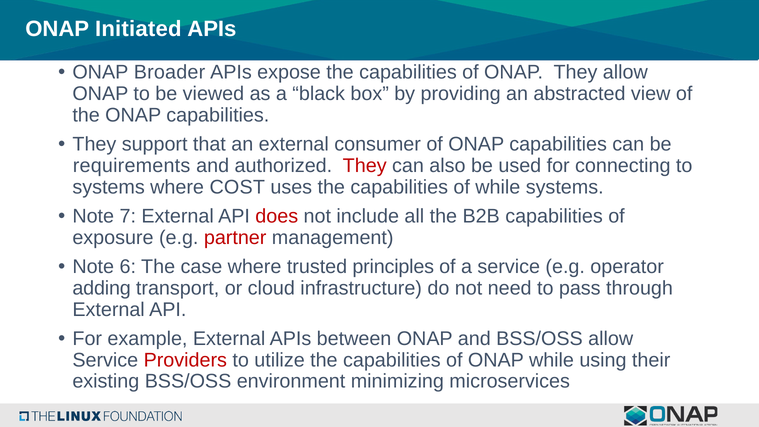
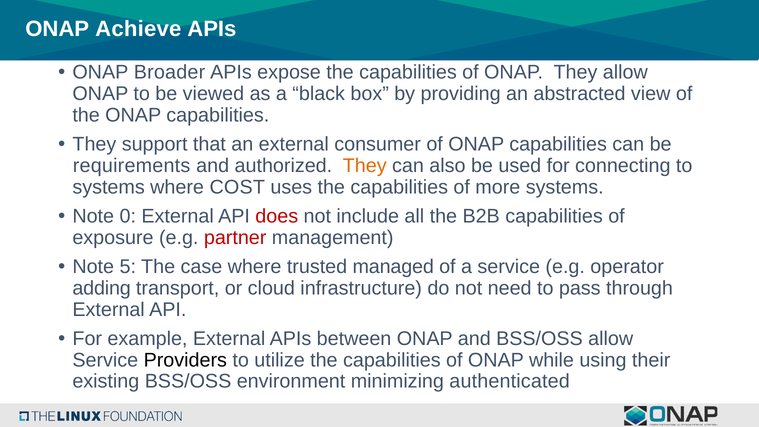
Initiated: Initiated -> Achieve (138, 29)
They colour: red -> orange (365, 166)
of while: while -> more (498, 187)
7: 7 -> 0 (128, 216)
6: 6 -> 5 (128, 267)
principles: principles -> managed (393, 267)
Providers colour: red -> black (185, 360)
microservices: microservices -> authenticated (510, 381)
